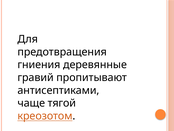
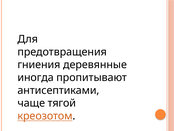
гравий: гравий -> иногда (36, 77)
